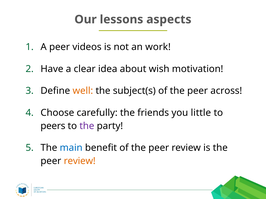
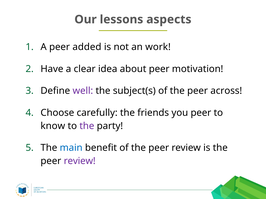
videos: videos -> added (87, 47)
about wish: wish -> peer (159, 69)
well colour: orange -> purple (83, 91)
you little: little -> peer (201, 113)
peers: peers -> know (53, 126)
review colour: orange -> purple (80, 161)
